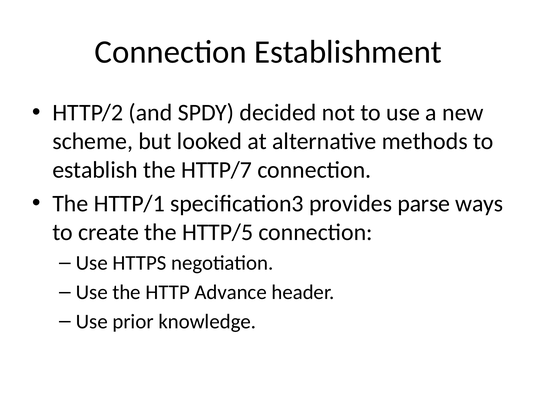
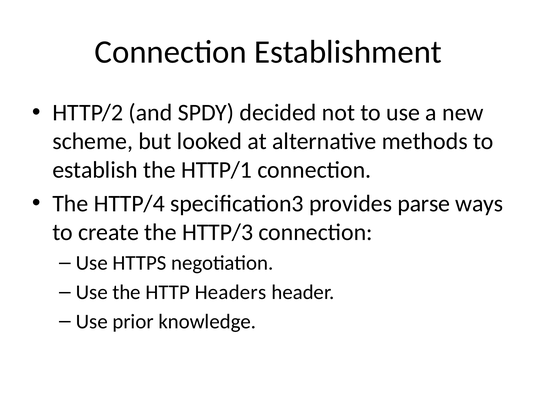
HTTP/7: HTTP/7 -> HTTP/1 (217, 170)
HTTP/1: HTTP/1 -> HTTP/4 (129, 203)
HTTP/5: HTTP/5 -> HTTP/3 (218, 232)
Advance: Advance -> Headers (230, 292)
